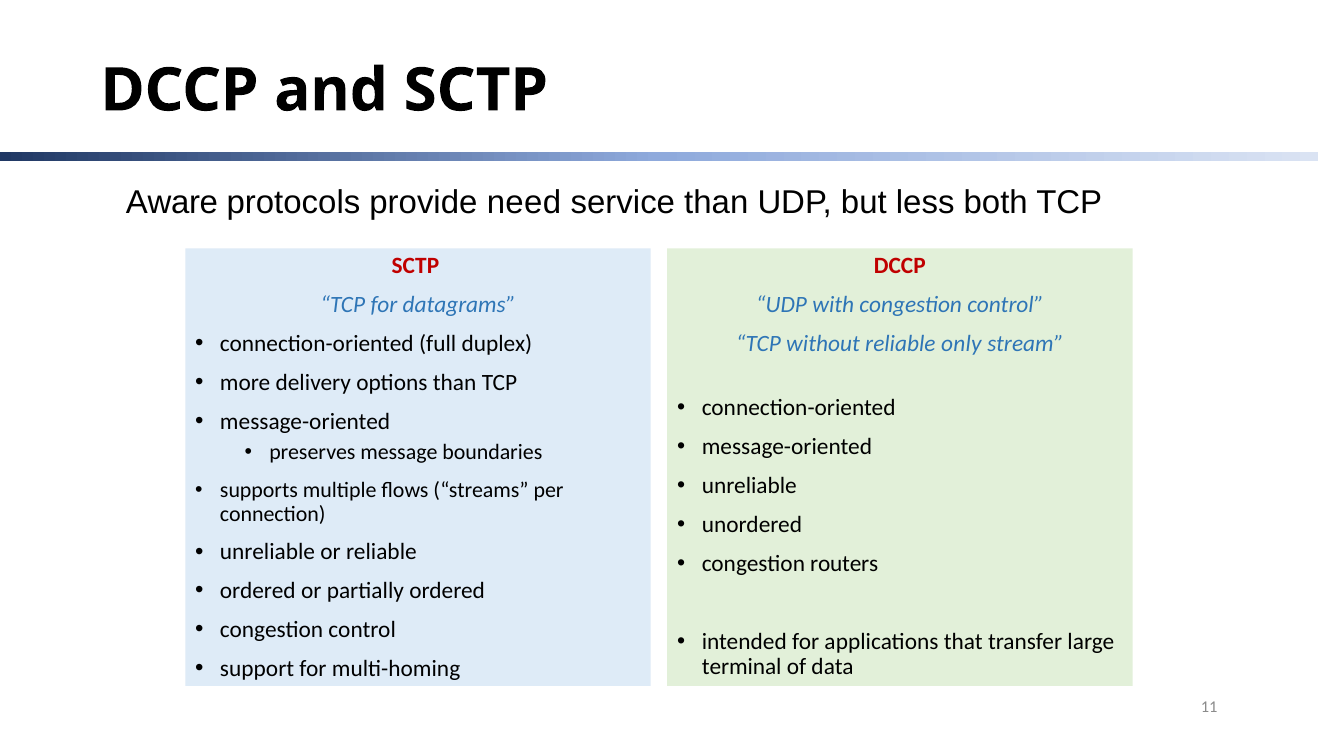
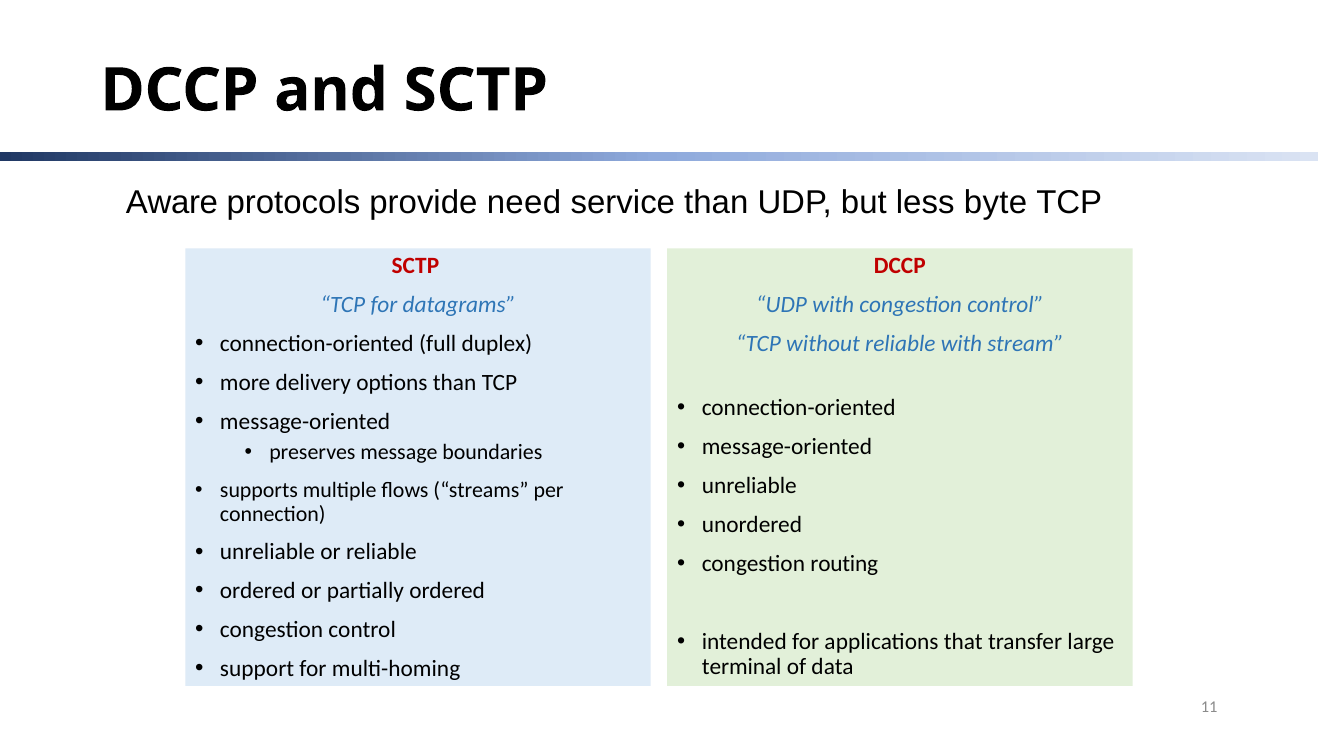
both: both -> byte (996, 202)
reliable only: only -> with (962, 344)
routers: routers -> routing (844, 564)
